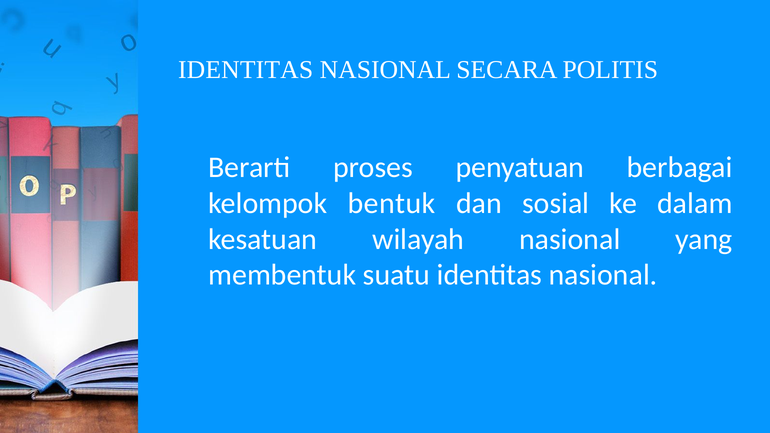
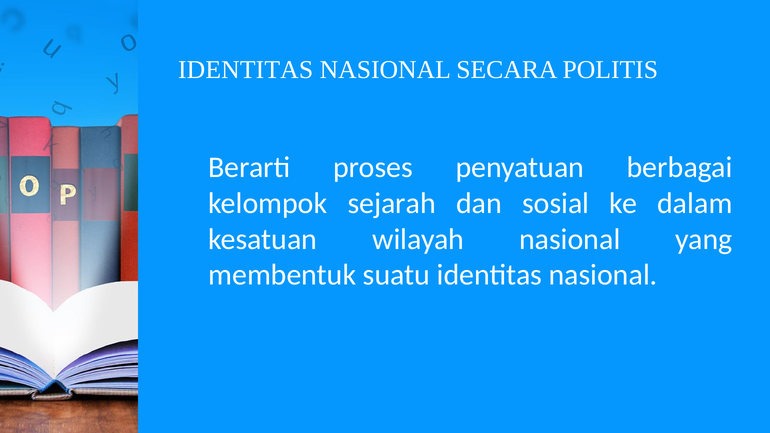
bentuk: bentuk -> sejarah (392, 203)
